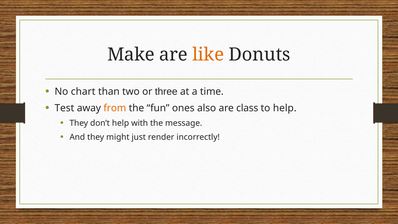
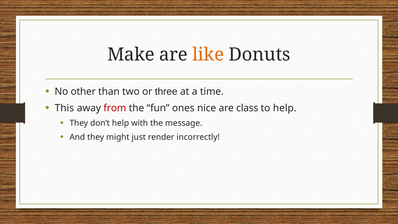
chart: chart -> other (83, 92)
Test: Test -> This (64, 108)
from colour: orange -> red (115, 108)
also: also -> nice (207, 108)
